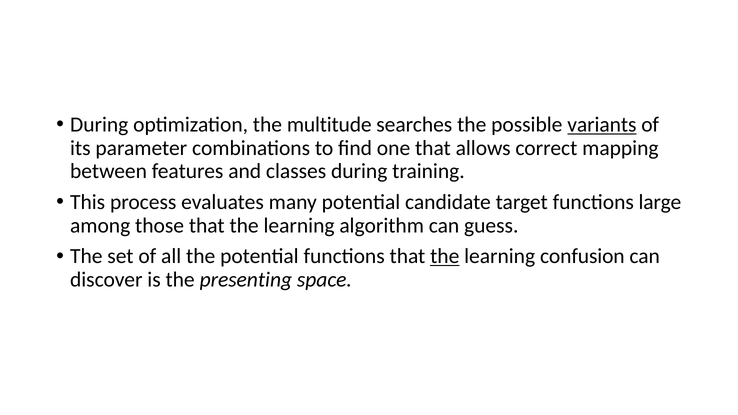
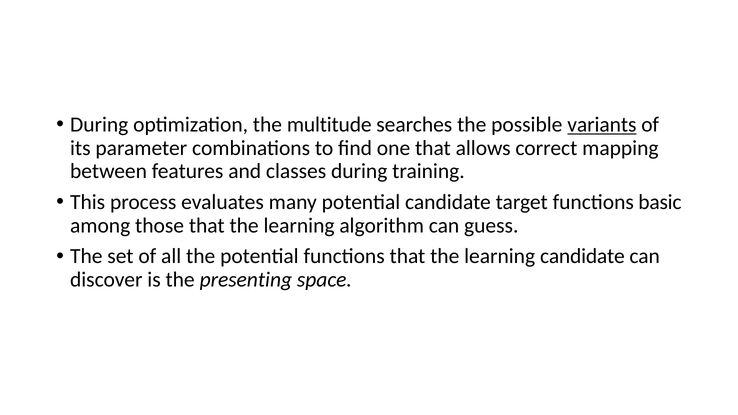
large: large -> basic (660, 202)
the underline: present -> none (445, 256)
learning confusion: confusion -> candidate (582, 256)
